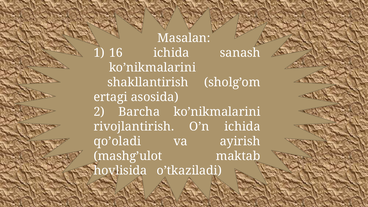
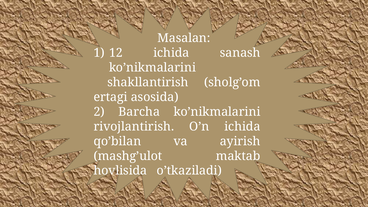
16: 16 -> 12 (116, 53)
qo’oladi: qo’oladi -> qo’bilan (117, 141)
